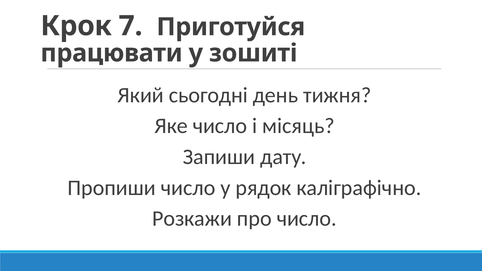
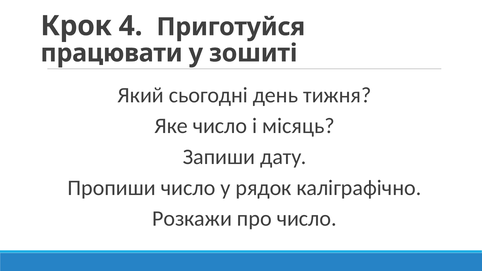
7: 7 -> 4 (131, 26)
